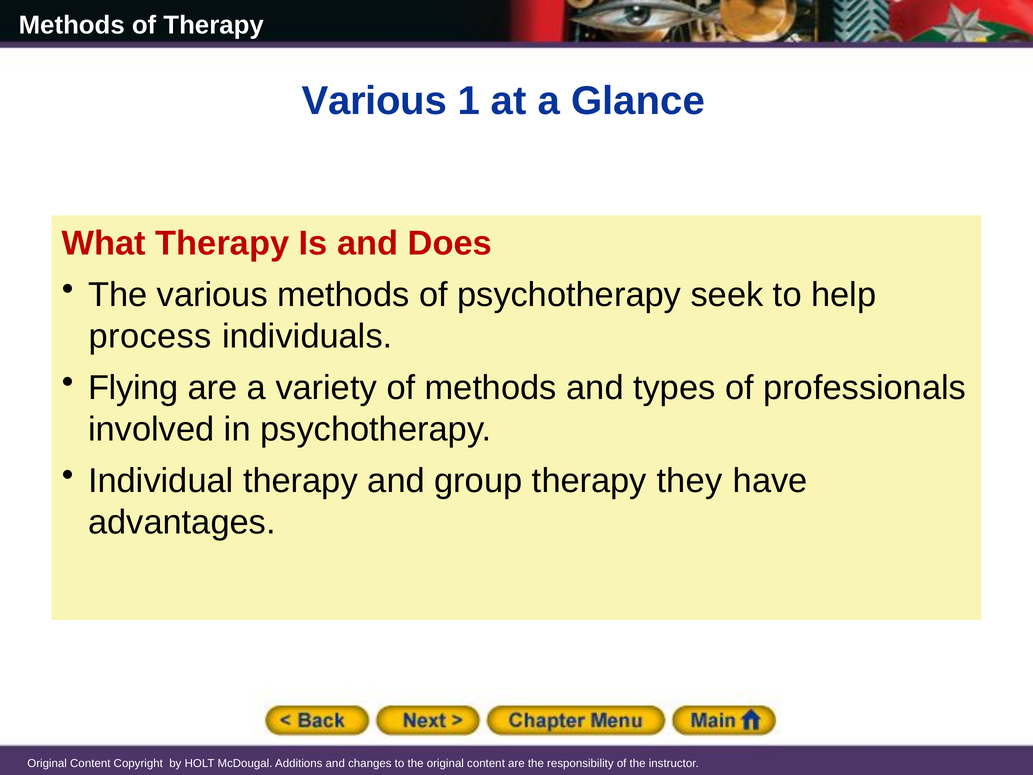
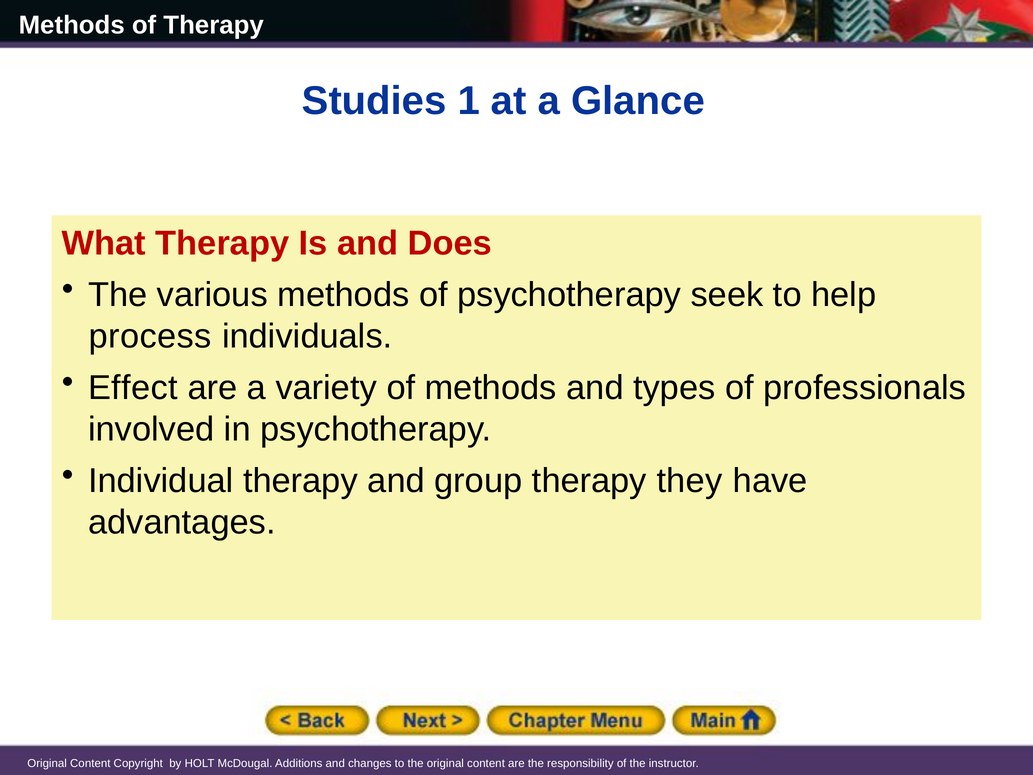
Various: Various -> Studies (374, 101)
Flying: Flying -> Effect (133, 388)
